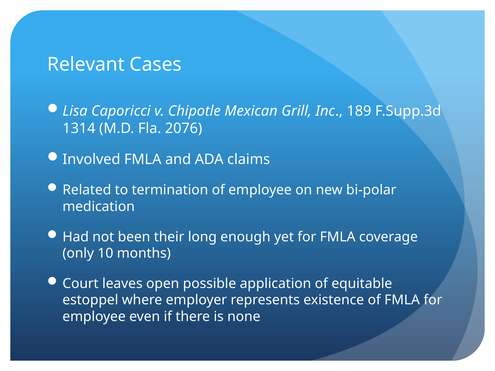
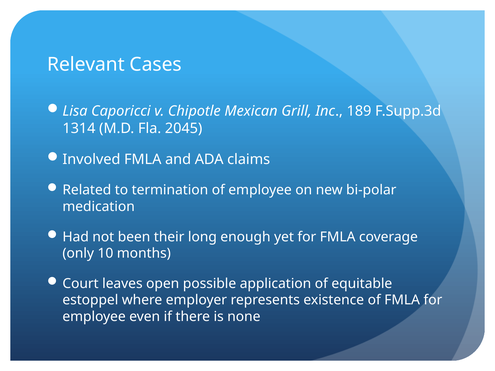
2076: 2076 -> 2045 (184, 128)
